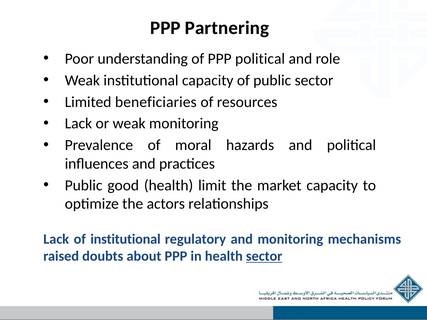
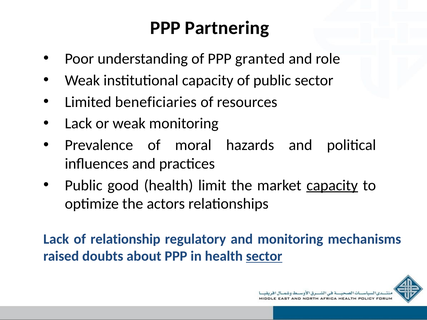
PPP political: political -> granted (260, 59)
capacity underline: none -> present (332, 185)
of institutional: institutional -> relationship (125, 239)
